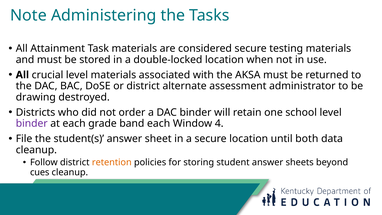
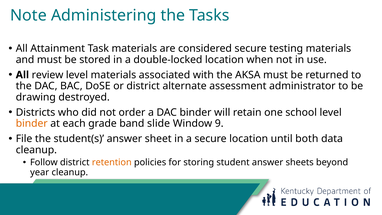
crucial: crucial -> review (48, 75)
binder colour: purple -> orange (32, 123)
band each: each -> slide (159, 123)
4: 4 -> 9 (219, 123)
cues: cues -> year (40, 172)
